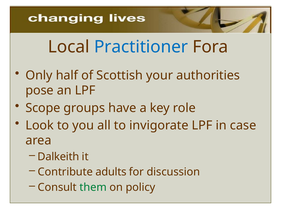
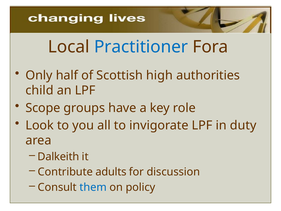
your: your -> high (159, 75)
pose: pose -> child (40, 90)
case: case -> duty (243, 125)
them colour: green -> blue (93, 187)
